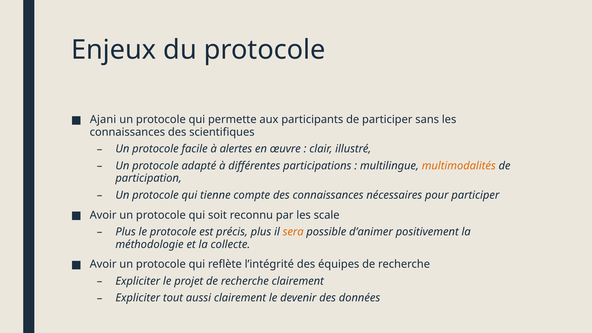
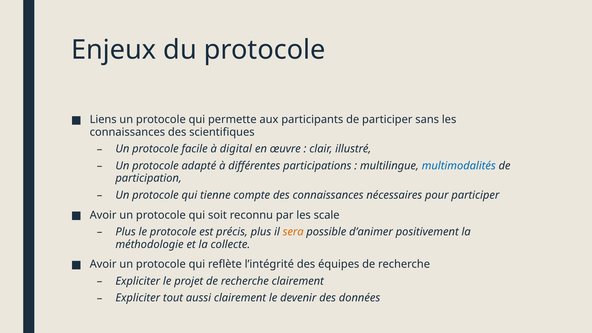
Ajani: Ajani -> Liens (103, 120)
alertes: alertes -> digital (236, 149)
multimodalités colour: orange -> blue (459, 166)
